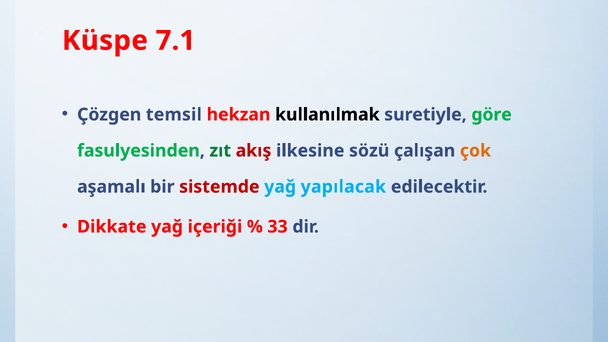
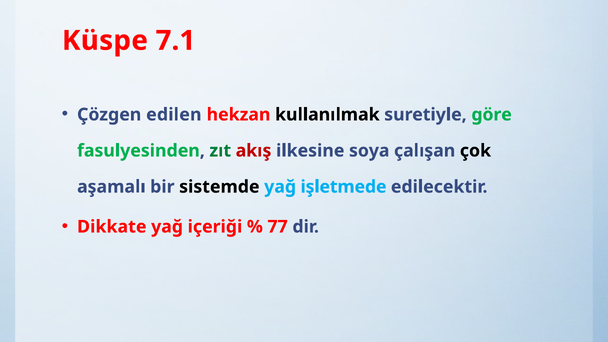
temsil: temsil -> edilen (174, 115)
sözü: sözü -> soya (369, 151)
çok colour: orange -> black (475, 151)
sistemde colour: red -> black (219, 187)
yapılacak: yapılacak -> işletmede (344, 187)
33: 33 -> 77 (278, 227)
